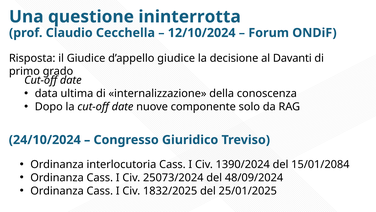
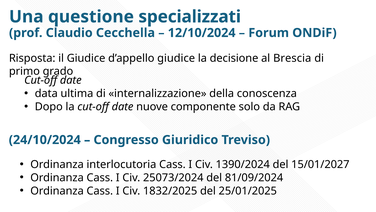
ininterrotta: ininterrotta -> specializzati (190, 17)
Davanti: Davanti -> Brescia (292, 58)
15/01/2084: 15/01/2084 -> 15/01/2027 (320, 164)
48/09/2024: 48/09/2024 -> 81/09/2024 (254, 177)
